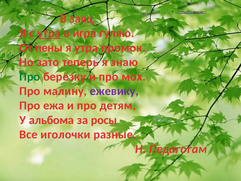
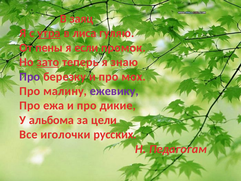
игра: игра -> лиса (85, 33)
я утра: утра -> если (86, 48)
зато underline: none -> present (48, 62)
Про colour: green -> purple (30, 77)
детям: детям -> дикие (118, 105)
росы: росы -> цели (104, 120)
разные: разные -> русских (115, 134)
